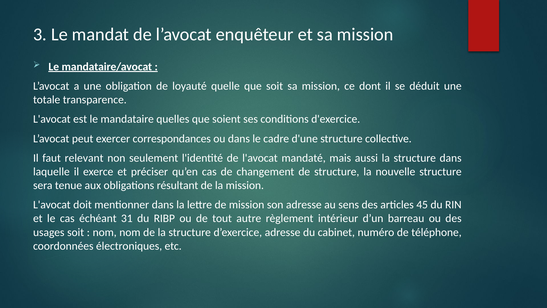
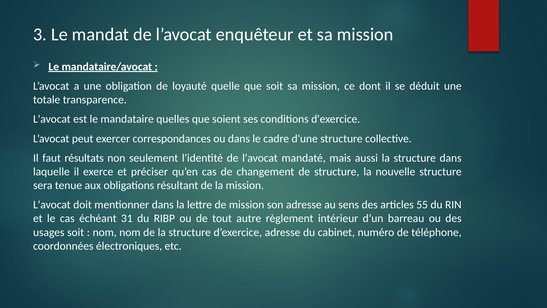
relevant: relevant -> résultats (84, 158)
45: 45 -> 55 (422, 205)
